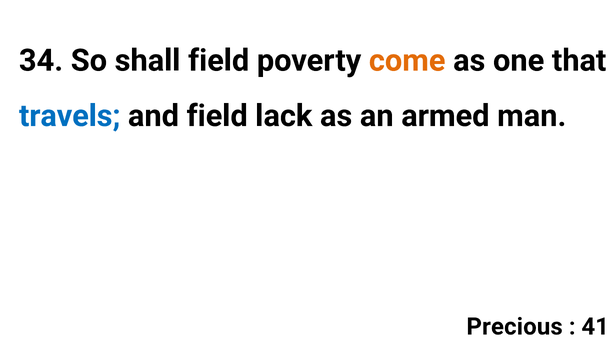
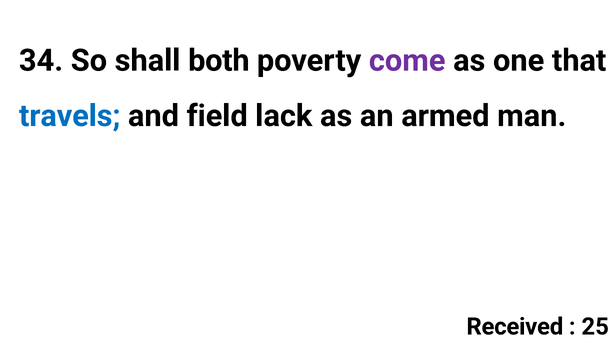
shall field: field -> both (219, 61)
come colour: orange -> purple (407, 61)
Precious: Precious -> Received (515, 327)
41: 41 -> 25 (595, 327)
